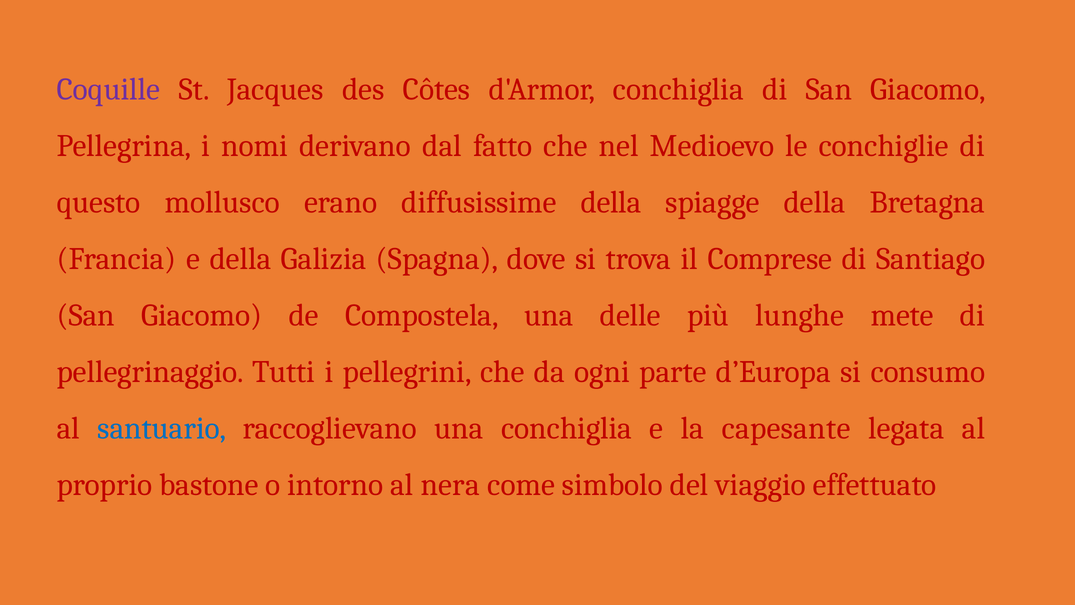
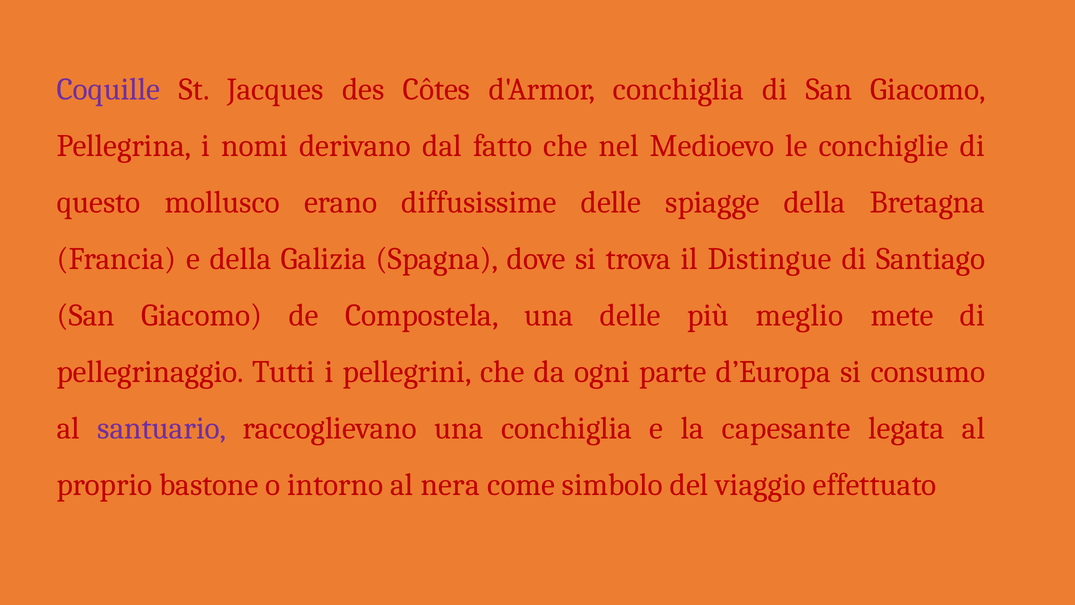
diffusissime della: della -> delle (611, 202)
Comprese: Comprese -> Distingue (770, 259)
lunghe: lunghe -> meglio (800, 315)
santuario colour: blue -> purple (162, 428)
